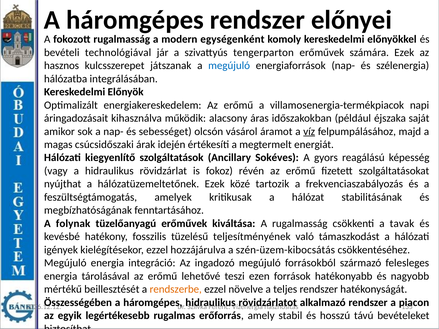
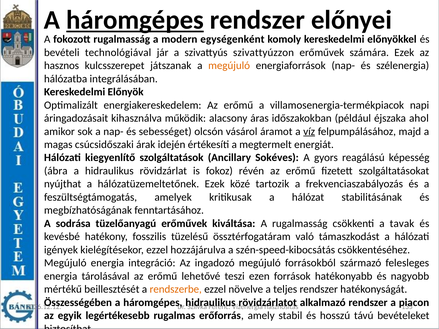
háromgépes underline: none -> present (135, 20)
tengerparton: tengerparton -> szivattyúzzon (264, 52)
megújuló colour: blue -> orange (229, 66)
saját: saját -> ahol (419, 118)
vagy: vagy -> ábra (56, 171)
folynak: folynak -> sodrása (73, 224)
teljesítményének: teljesítményének -> össztérfogatáram (252, 237)
szén-üzem-kibocsátás: szén-üzem-kibocsátás -> szén-speed-kibocsátás (285, 250)
